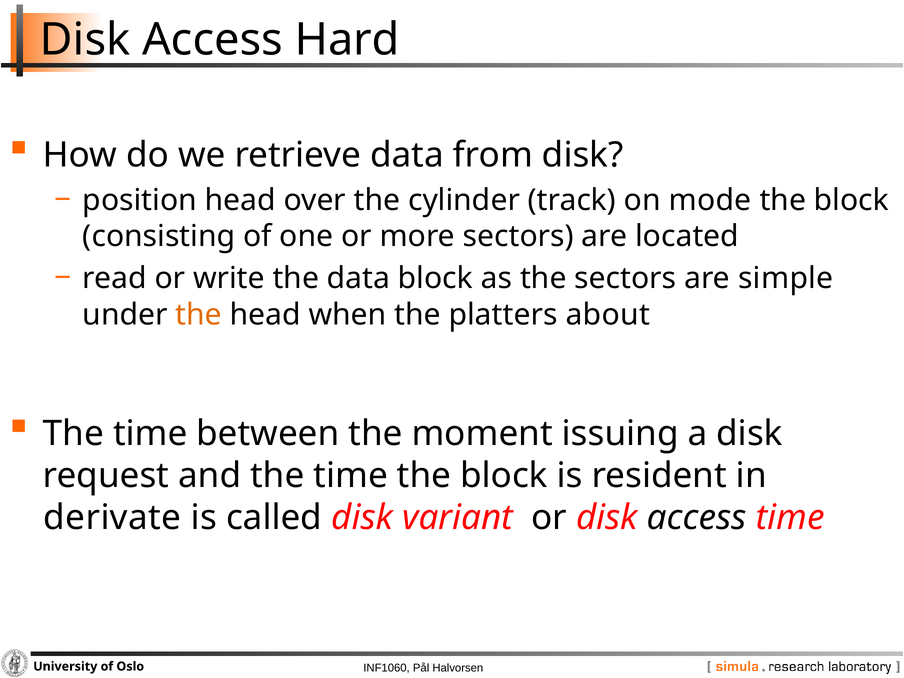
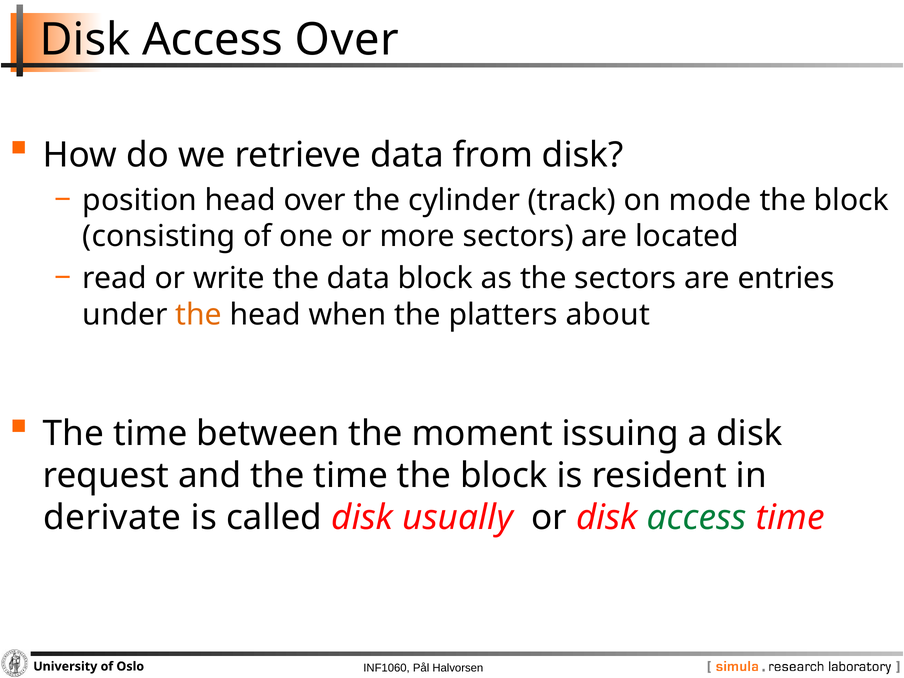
Access Hard: Hard -> Over (347, 40)
simple: simple -> entries (786, 278)
variant: variant -> usually (458, 518)
access colour: black -> green (697, 518)
